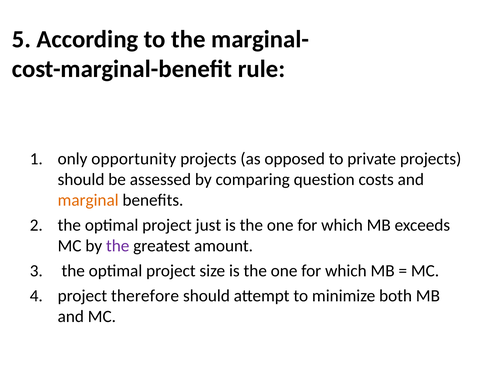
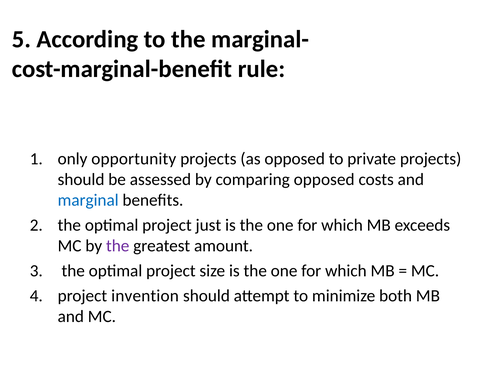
comparing question: question -> opposed (324, 179)
marginal colour: orange -> blue (88, 200)
therefore: therefore -> invention (145, 296)
